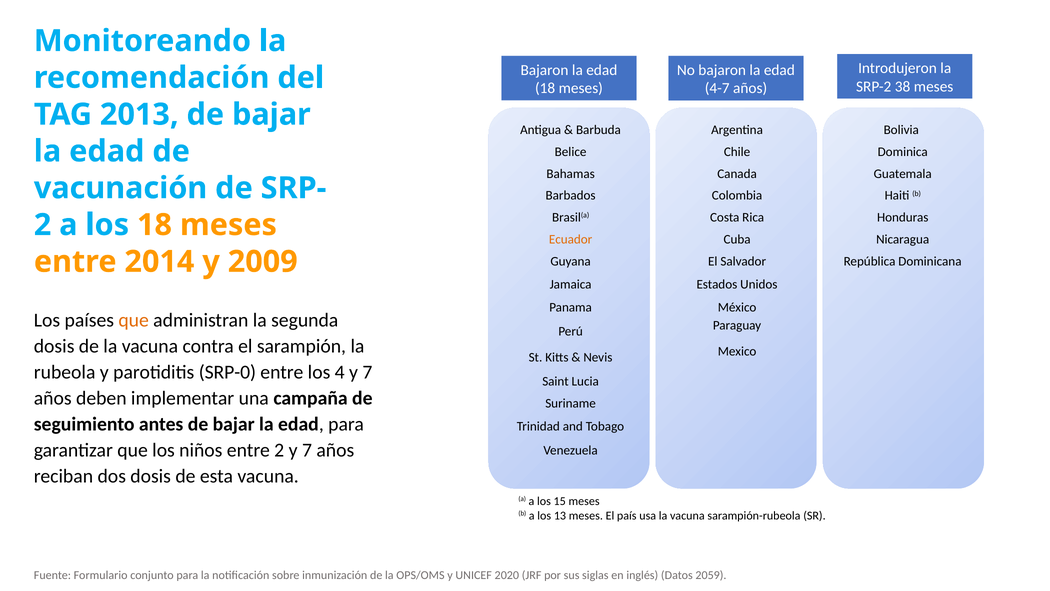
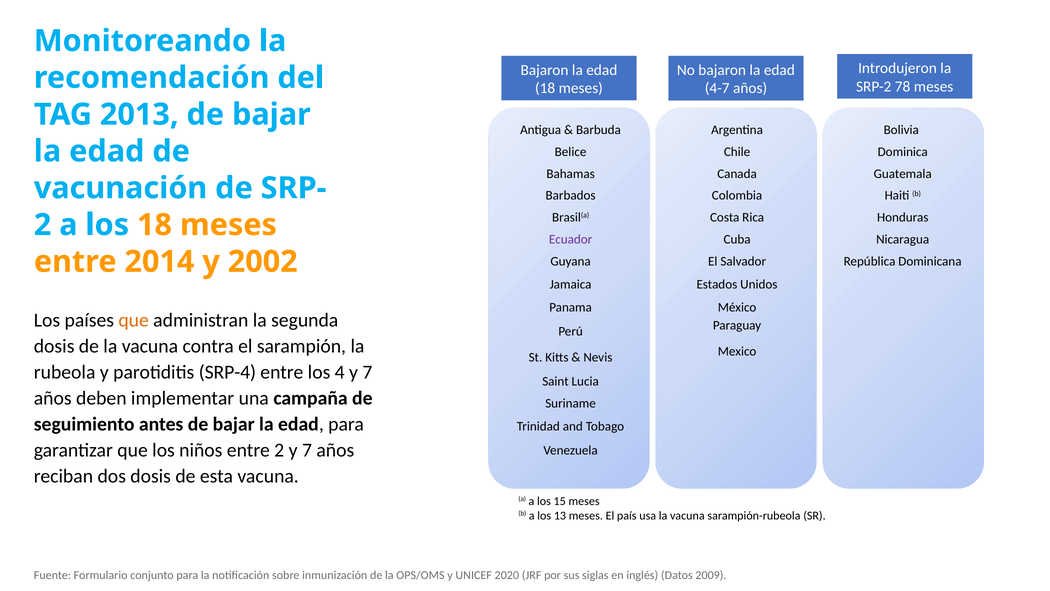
38: 38 -> 78 (903, 87)
Ecuador colour: orange -> purple (571, 239)
2009: 2009 -> 2002 (263, 262)
SRP-0: SRP-0 -> SRP-4 (227, 372)
2059: 2059 -> 2009 (711, 575)
